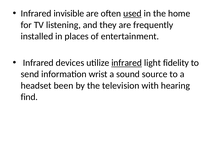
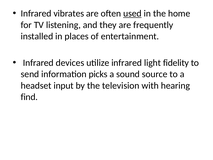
invisible: invisible -> vibrates (69, 13)
infrared underline: present -> none (127, 63)
wrist: wrist -> picks (98, 74)
been: been -> input (64, 85)
